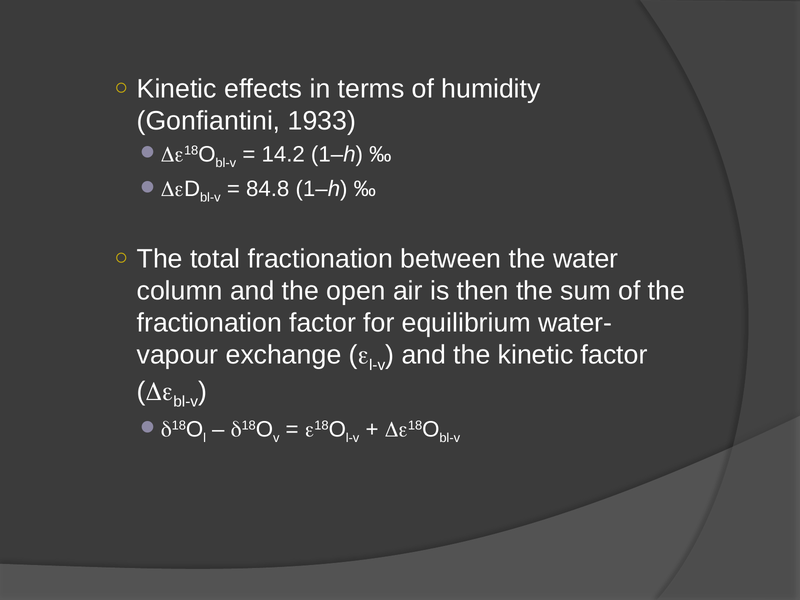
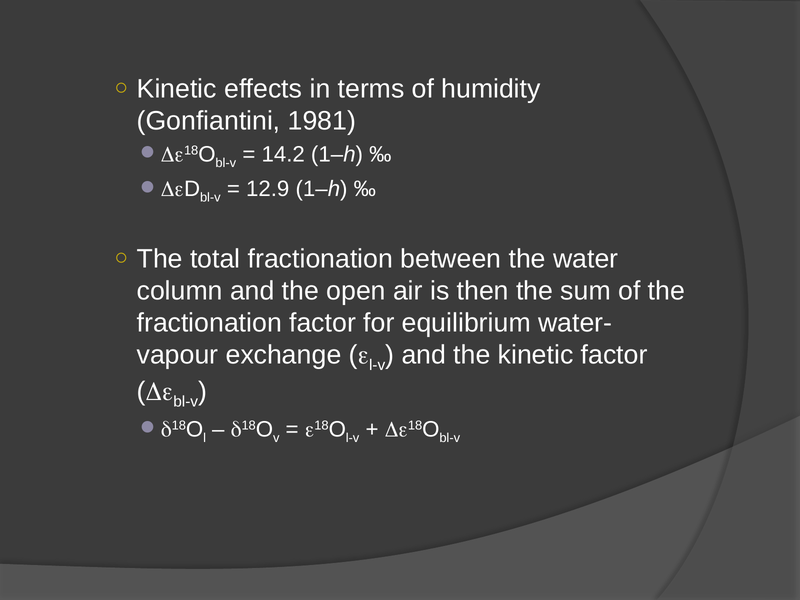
1933: 1933 -> 1981 (322, 121)
84.8: 84.8 -> 12.9 (268, 189)
